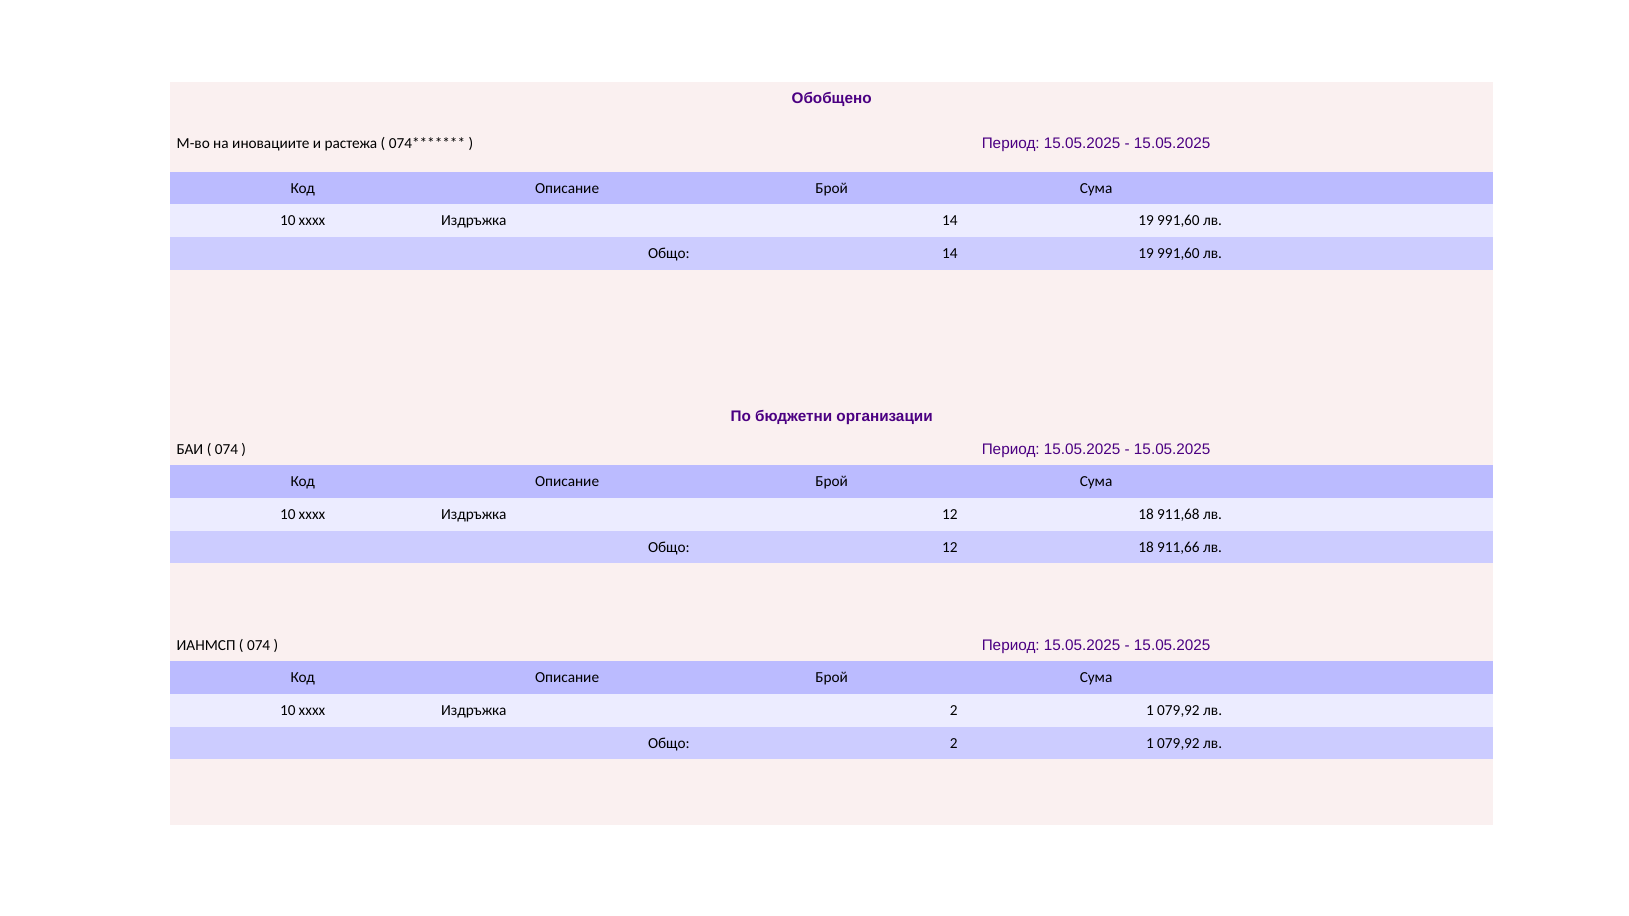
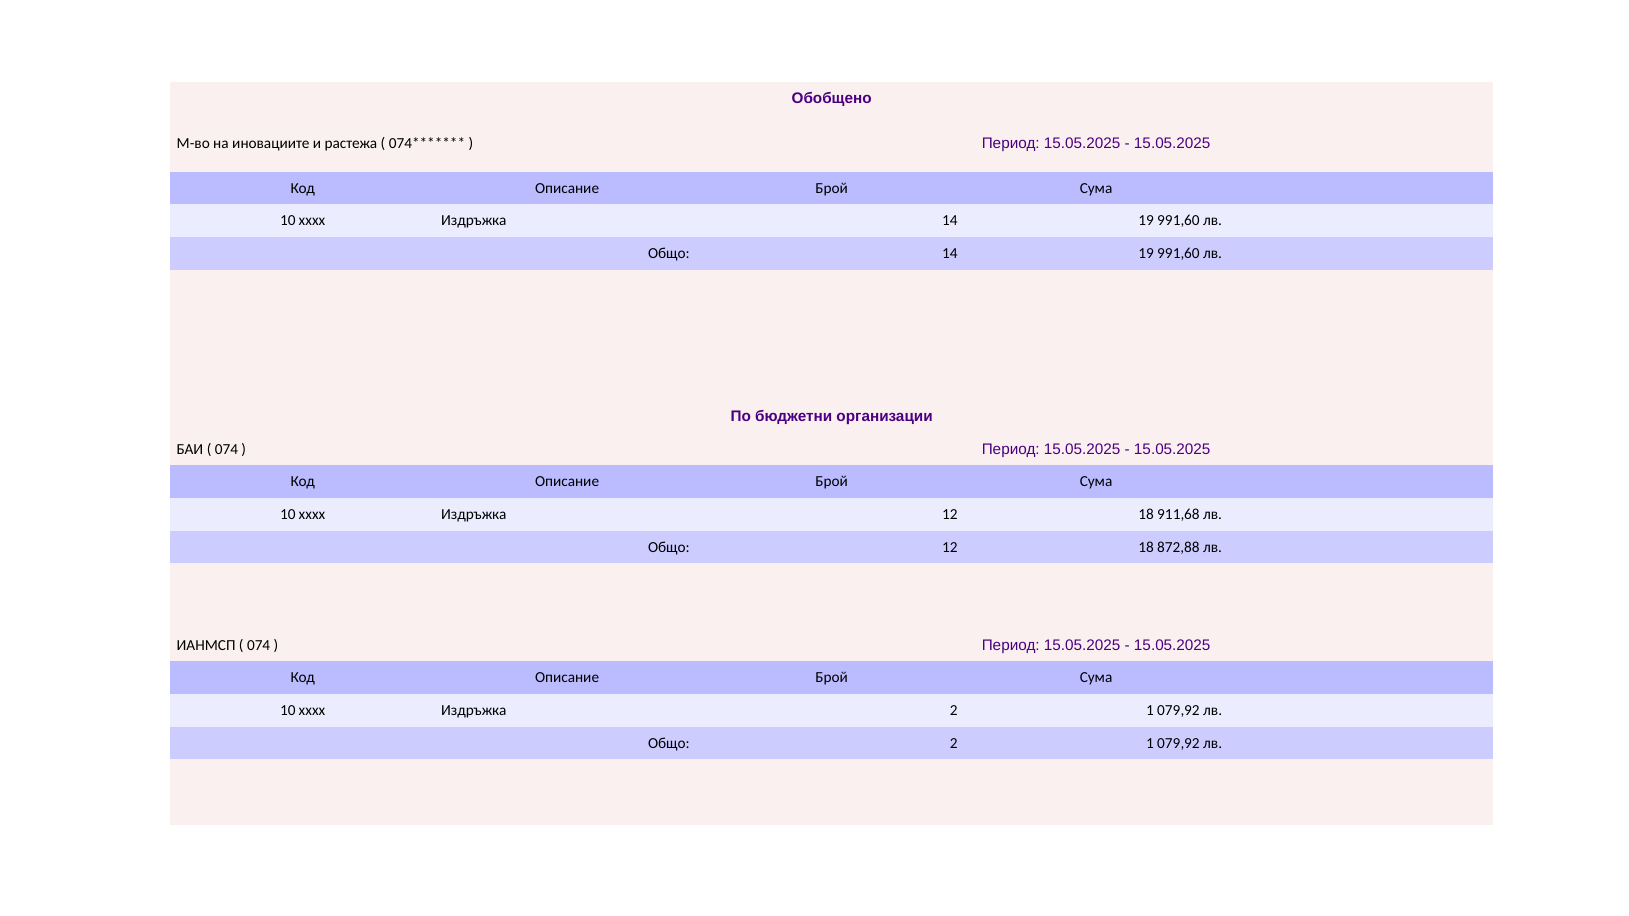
911,66: 911,66 -> 872,88 (1178, 547)
